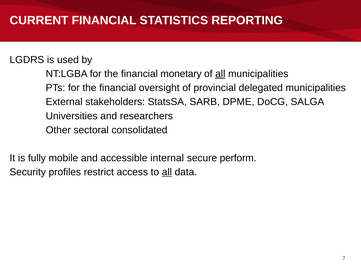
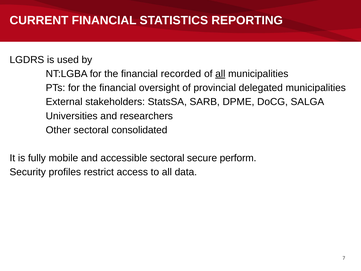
monetary: monetary -> recorded (181, 74)
accessible internal: internal -> sectoral (167, 158)
all underline: present -> none (167, 172)
